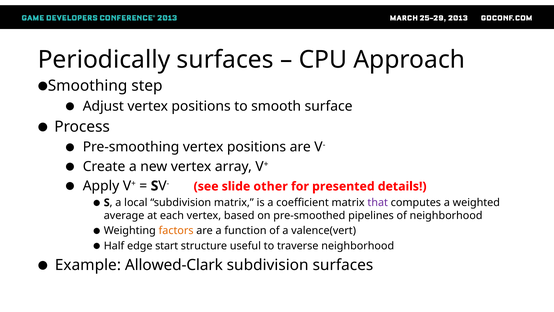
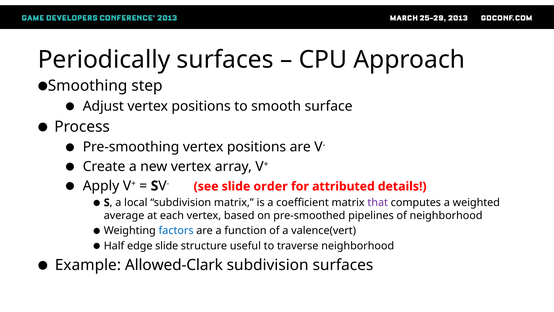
other: other -> order (271, 186)
presented: presented -> attributed (343, 186)
factors colour: orange -> blue (176, 230)
edge start: start -> slide (167, 246)
